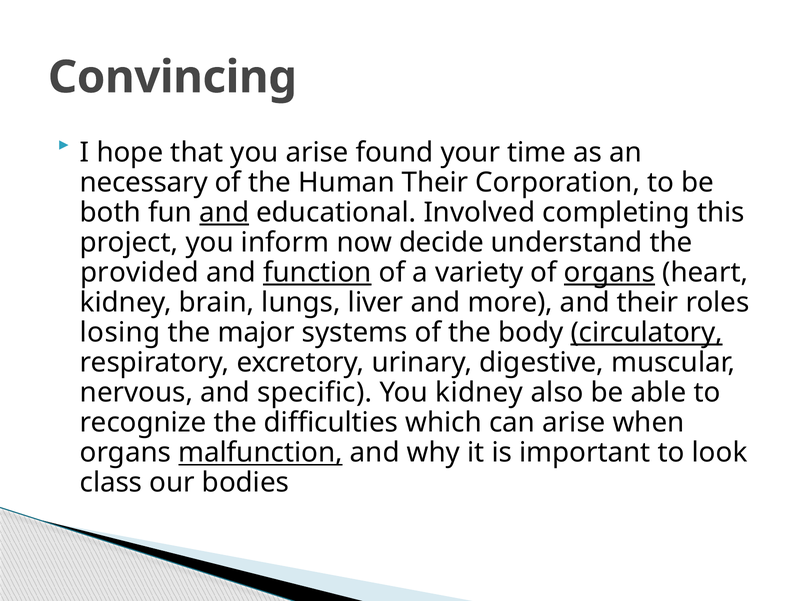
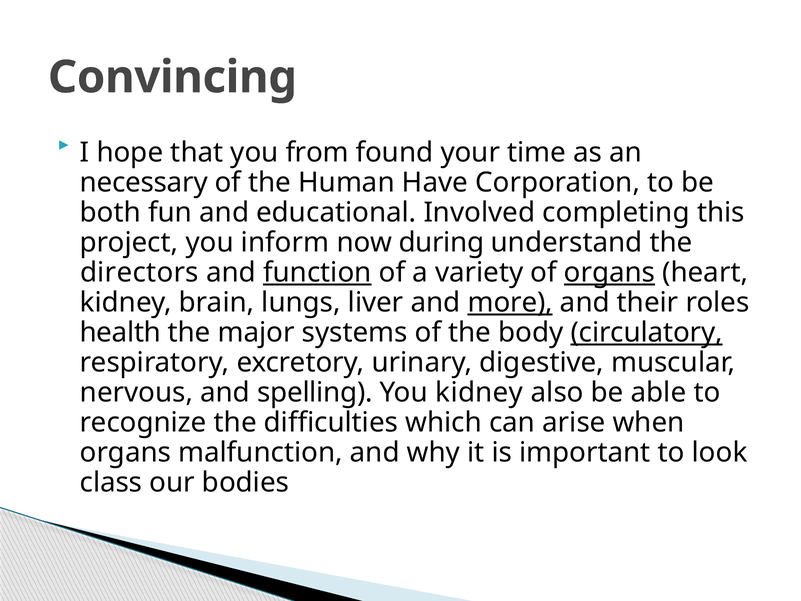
you arise: arise -> from (317, 152)
Human Their: Their -> Have (435, 182)
and underline: present -> none (224, 212)
decide: decide -> during (441, 242)
provided: provided -> directors (139, 272)
more underline: none -> present (510, 302)
losing: losing -> health (120, 332)
specific: specific -> spelling (315, 393)
malfunction underline: present -> none (260, 453)
